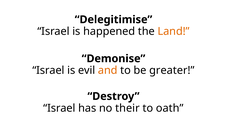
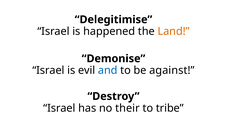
and colour: orange -> blue (108, 70)
greater: greater -> against (172, 70)
oath: oath -> tribe (170, 108)
